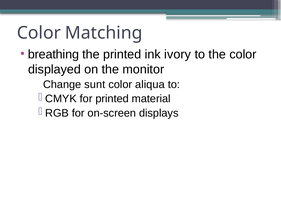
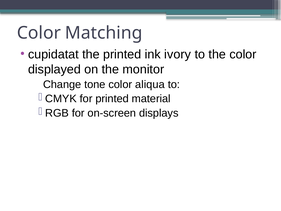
breathing: breathing -> cupidatat (53, 54)
sunt: sunt -> tone (95, 84)
